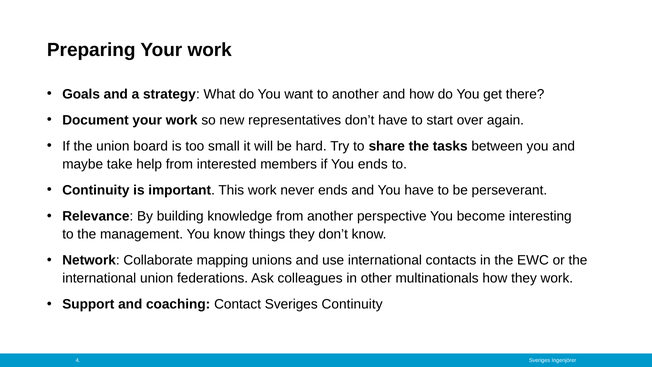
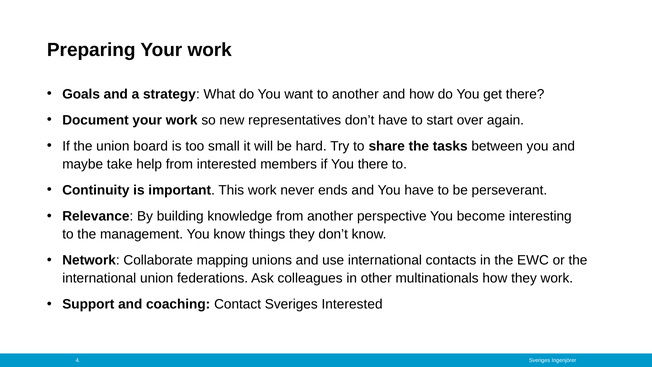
You ends: ends -> there (373, 164)
Sveriges Continuity: Continuity -> Interested (352, 304)
